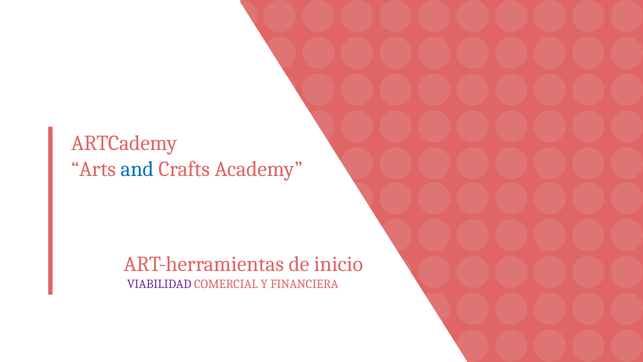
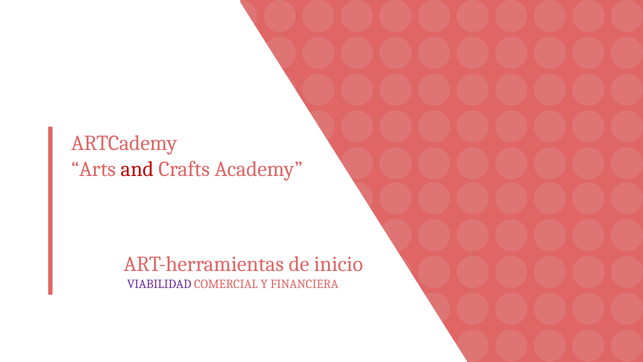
and colour: blue -> red (137, 169)
